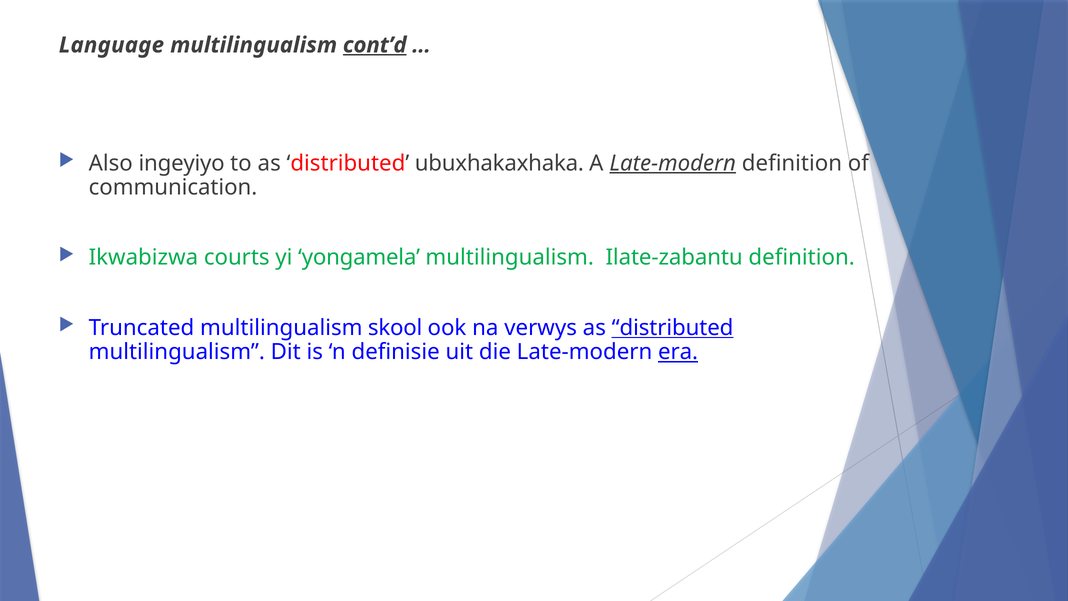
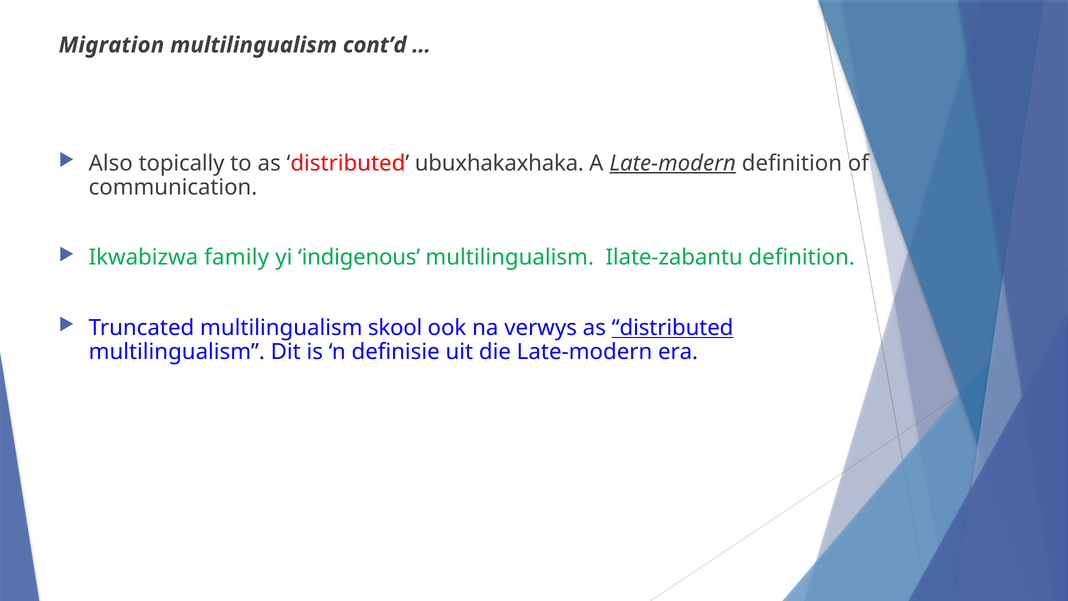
Language: Language -> Migration (111, 45)
cont’d underline: present -> none (375, 45)
ingeyiyo: ingeyiyo -> topically (182, 163)
courts: courts -> family (237, 258)
yongamela: yongamela -> indigenous (359, 258)
era underline: present -> none (678, 352)
